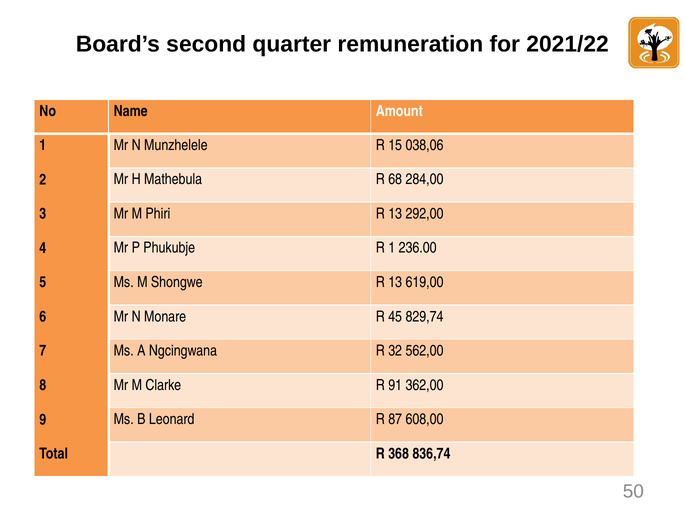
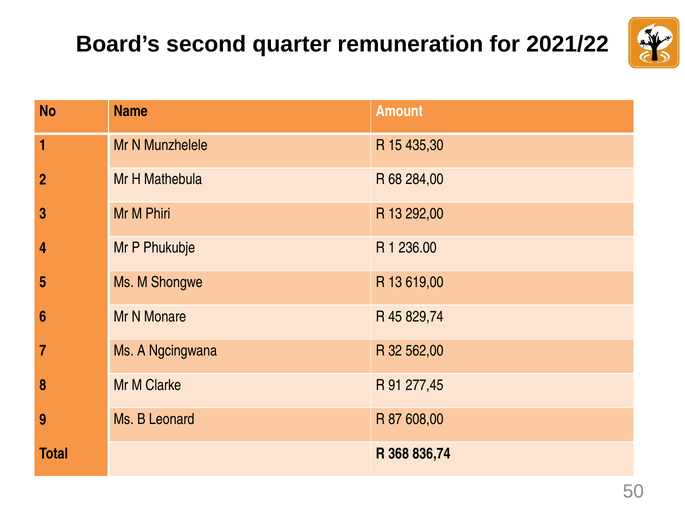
038,06: 038,06 -> 435,30 (425, 145)
362,00: 362,00 -> 277,45 (425, 385)
